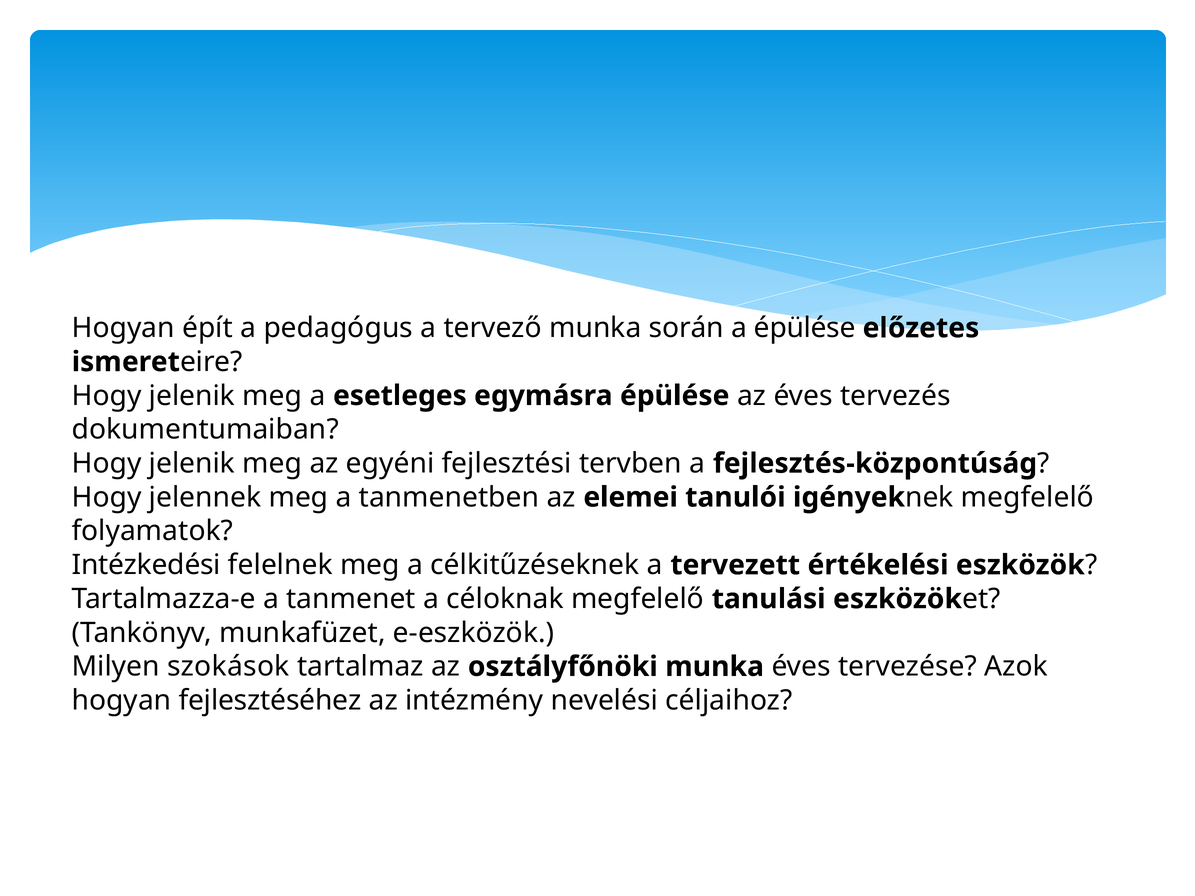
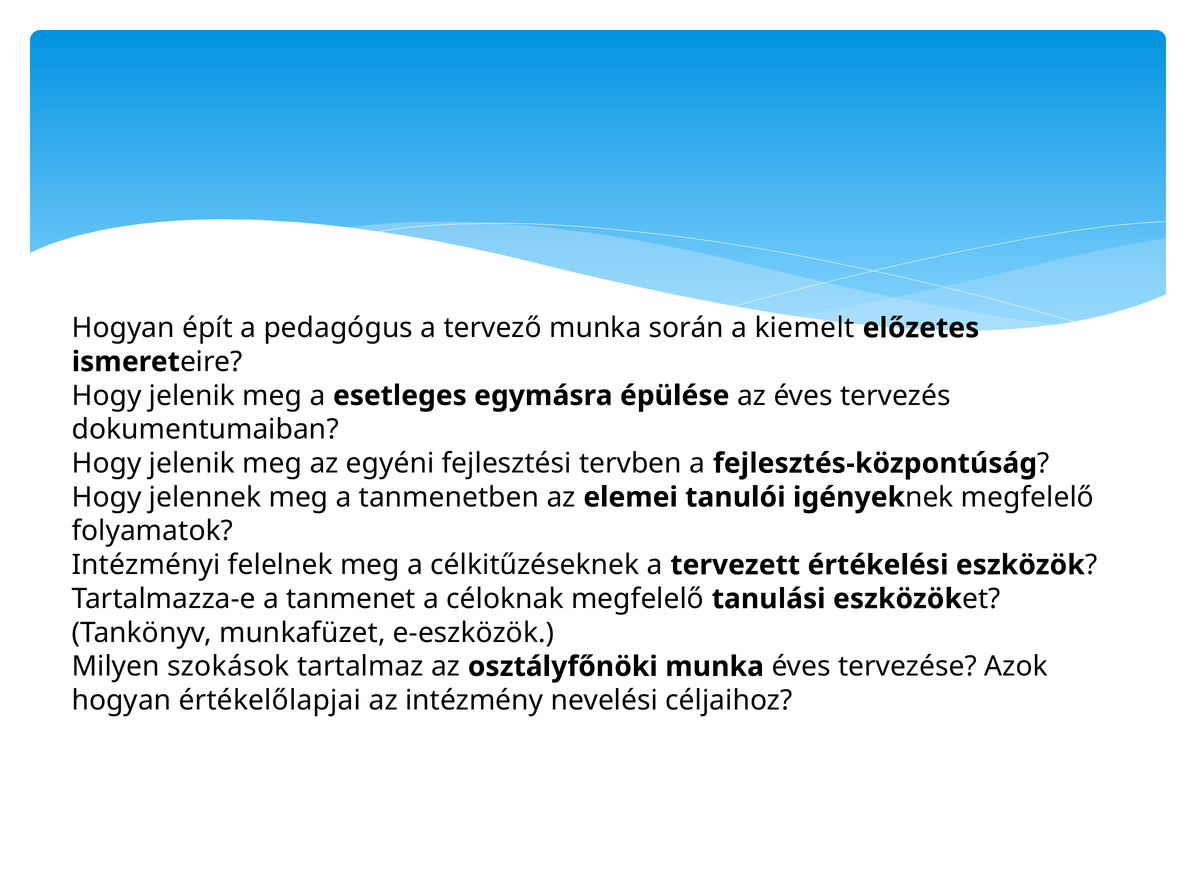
a épülése: épülése -> kiemelt (804, 328)
Intézkedési: Intézkedési -> Intézményi (146, 565)
fejlesztéséhez: fejlesztéséhez -> értékelőlapjai (270, 701)
